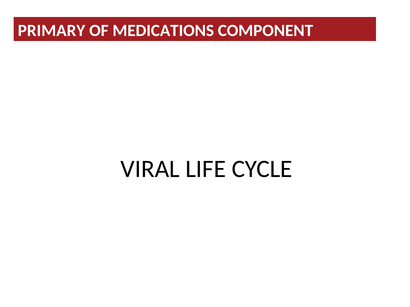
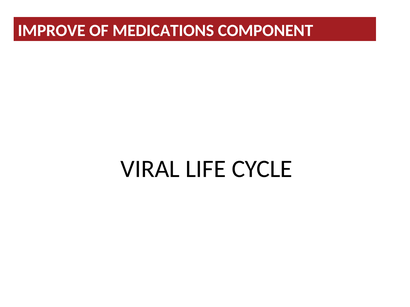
PRIMARY: PRIMARY -> IMPROVE (52, 31)
